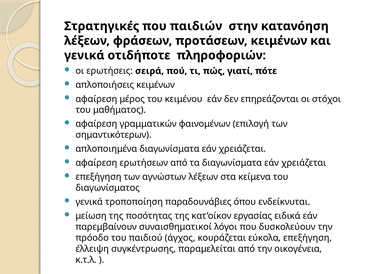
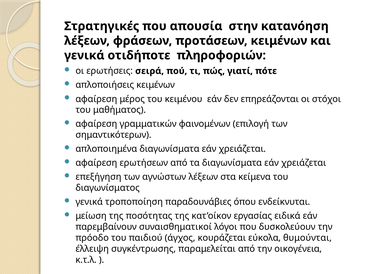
παιδιών: παιδιών -> απουσία (196, 26)
εύκολα επεξήγηση: επεξήγηση -> θυμούνται (307, 238)
